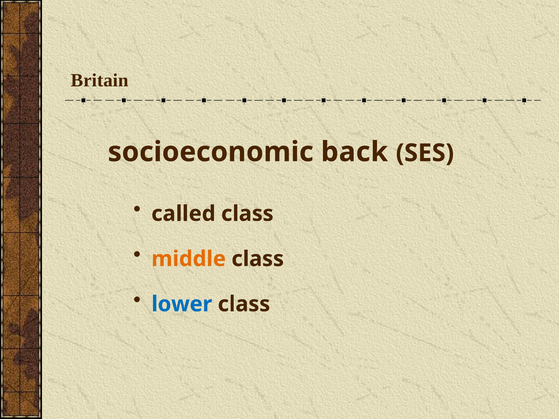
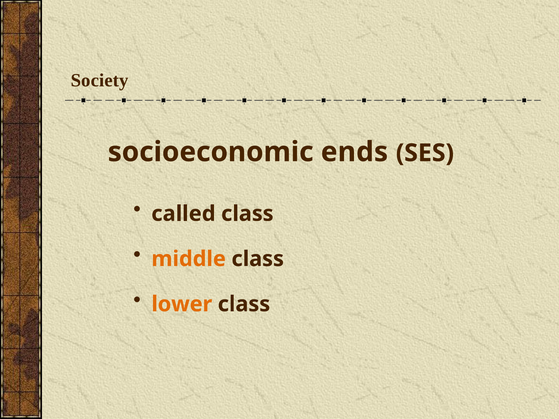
Britain: Britain -> Society (100, 80)
back: back -> ends (354, 152)
lower colour: blue -> orange (182, 304)
